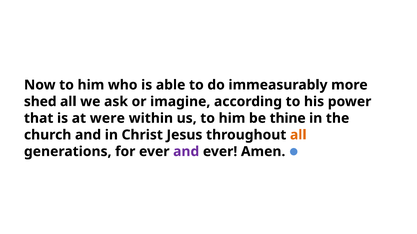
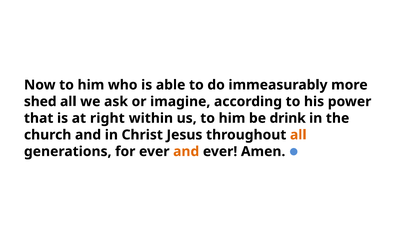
were: were -> right (107, 118)
thine: thine -> drink (288, 118)
and colour: purple -> orange (186, 152)
